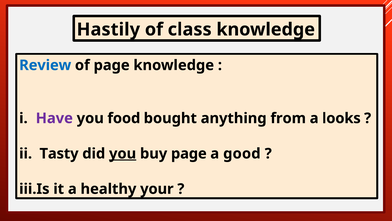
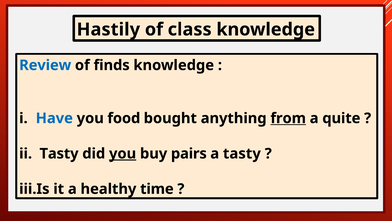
of page: page -> finds (112, 65)
Have colour: purple -> blue (54, 118)
from underline: none -> present (288, 118)
looks: looks -> quite (341, 118)
buy page: page -> pairs (189, 153)
a good: good -> tasty (242, 153)
your: your -> time (157, 189)
